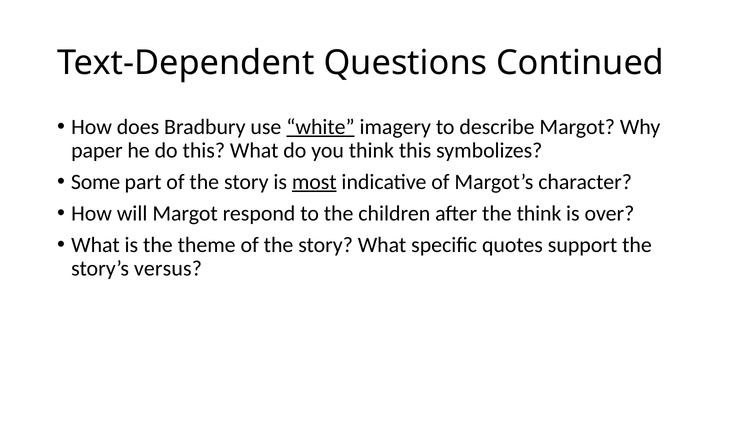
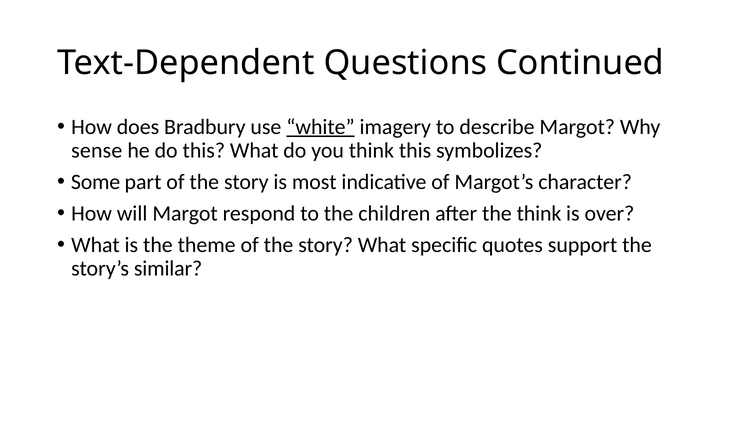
paper: paper -> sense (97, 150)
most underline: present -> none (314, 182)
versus: versus -> similar (168, 268)
